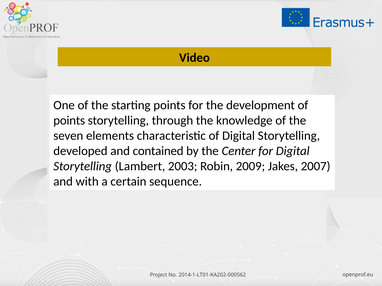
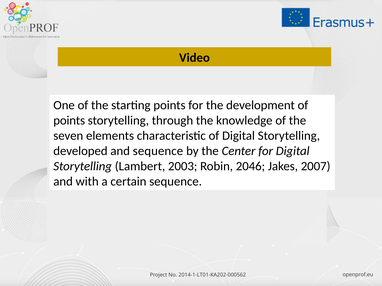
and contained: contained -> sequence (158, 151)
2009: 2009 -> 2046 (250, 167)
